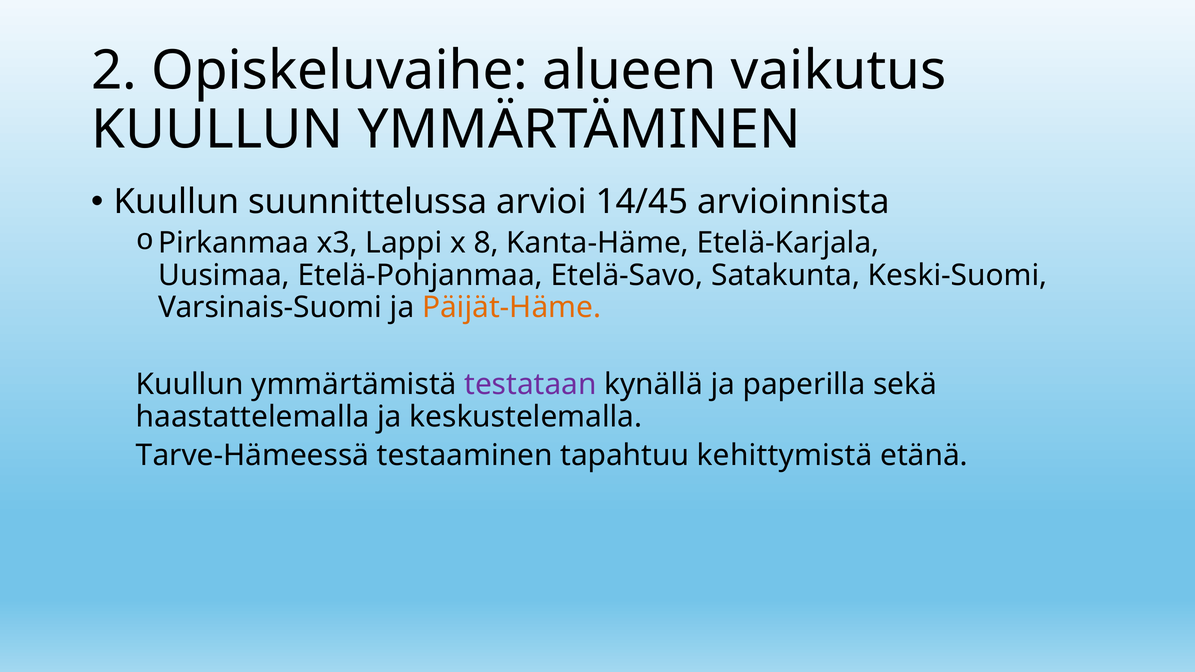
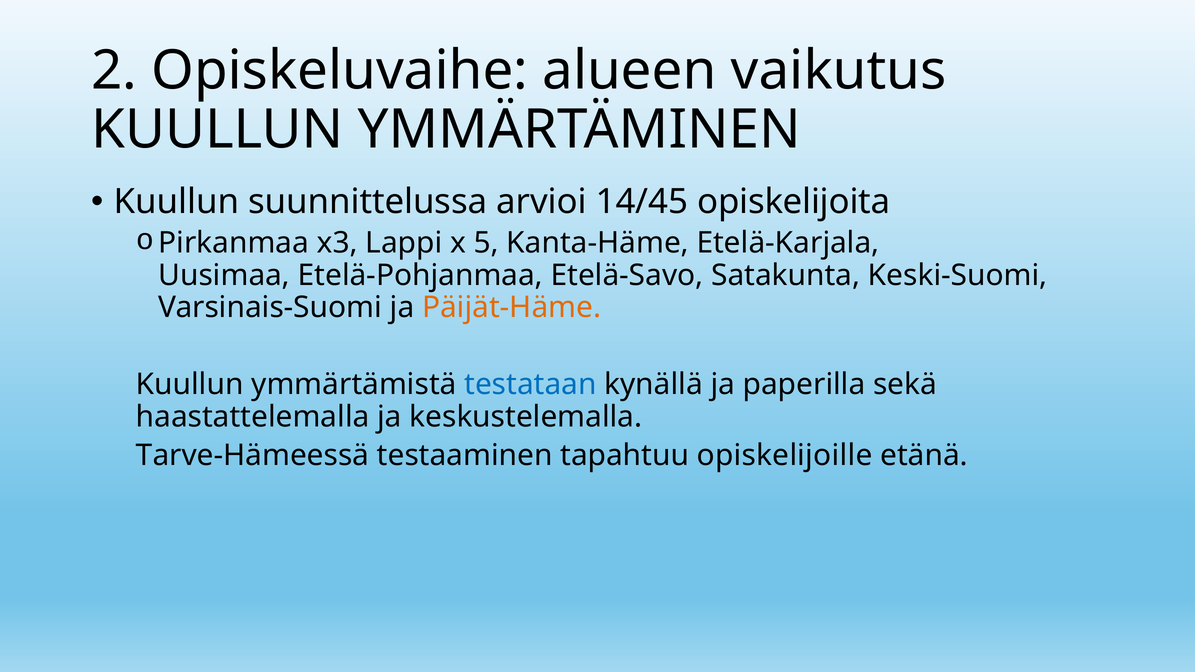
arvioinnista: arvioinnista -> opiskelijoita (794, 202)
8: 8 -> 5 (486, 243)
testataan colour: purple -> blue (530, 385)
kehittymistä: kehittymistä -> opiskelijoille (785, 455)
